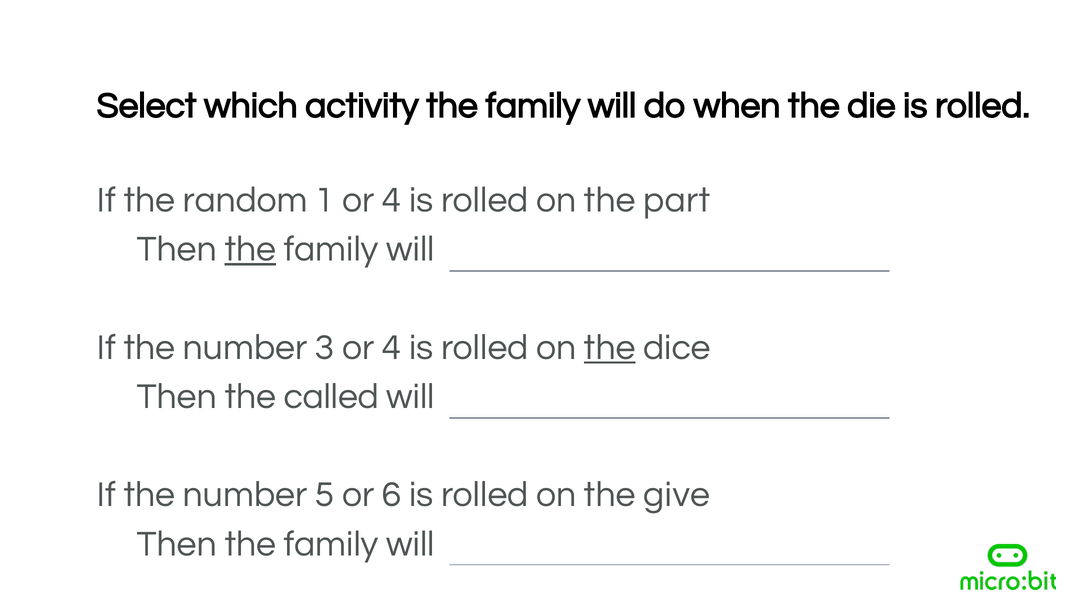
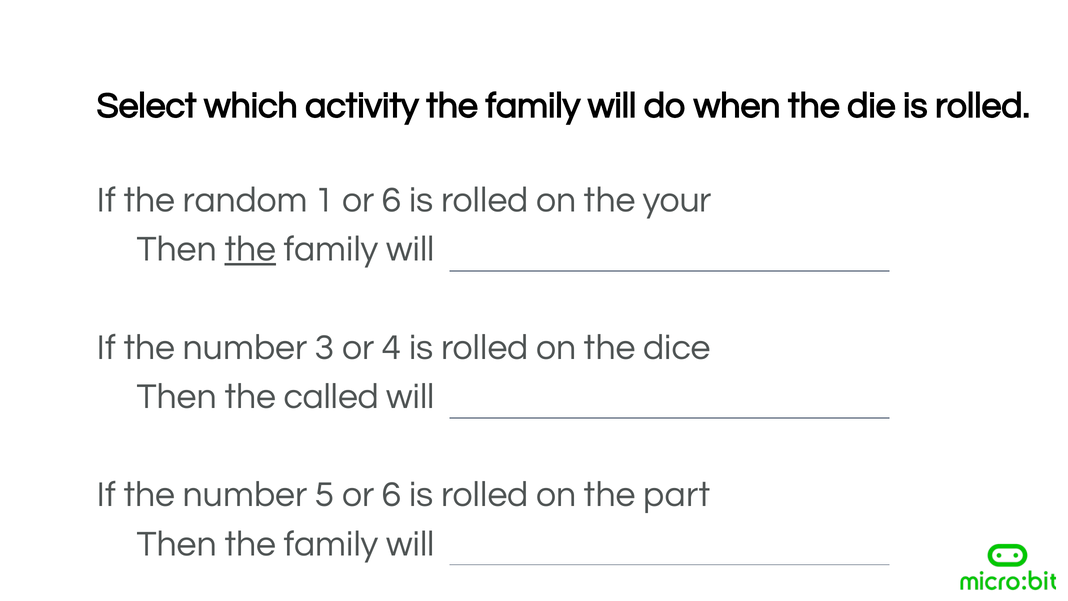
1 or 4: 4 -> 6 (392, 200)
part: part -> your (677, 200)
the underline: present -> none (610, 347)
give: give -> part (677, 495)
